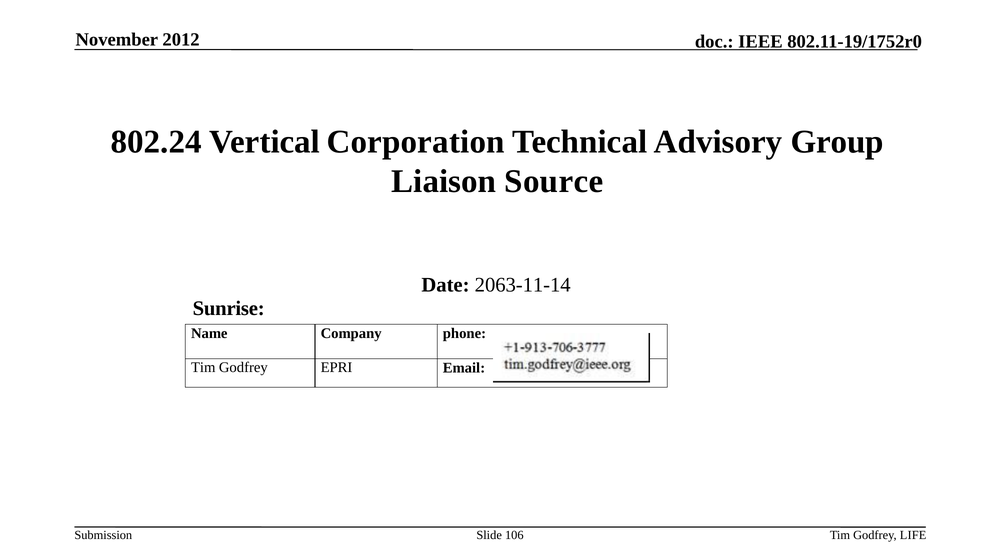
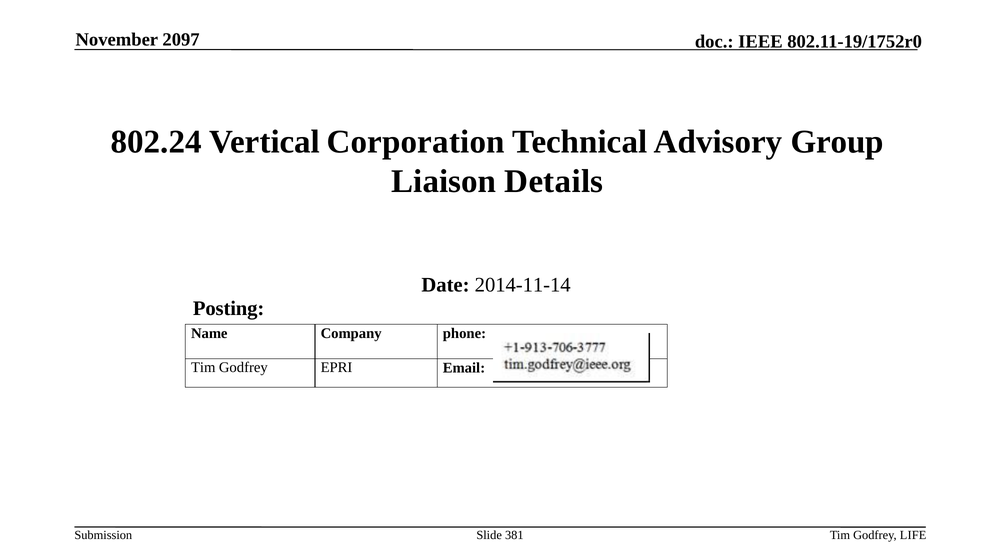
2012: 2012 -> 2097 (181, 39)
Source: Source -> Details (554, 182)
2063-11-14: 2063-11-14 -> 2014-11-14 (523, 285)
Sunrise: Sunrise -> Posting (229, 308)
106: 106 -> 381 (514, 535)
